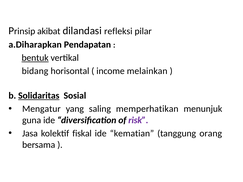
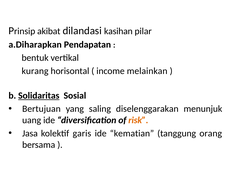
refleksi: refleksi -> kasihan (118, 31)
bentuk underline: present -> none (35, 58)
bidang: bidang -> kurang (35, 71)
Mengatur: Mengatur -> Bertujuan (41, 109)
memperhatikan: memperhatikan -> diselenggarakan (147, 109)
guna: guna -> uang (32, 120)
risk colour: purple -> orange (138, 120)
fiskal: fiskal -> garis (82, 134)
